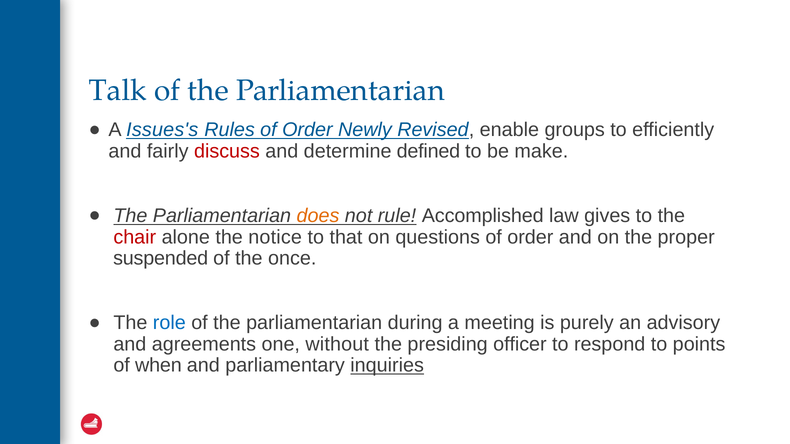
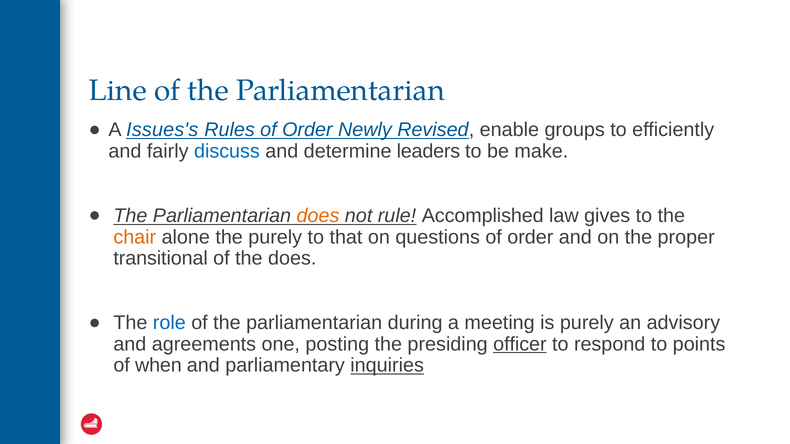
Talk: Talk -> Line (118, 90)
discuss colour: red -> blue (227, 151)
defined: defined -> leaders (428, 151)
chair colour: red -> orange (135, 237)
the notice: notice -> purely (275, 237)
suspended: suspended -> transitional (161, 259)
the once: once -> does (292, 259)
without: without -> posting (337, 344)
officer underline: none -> present (520, 344)
